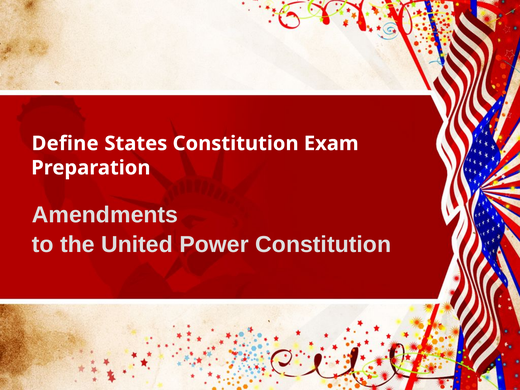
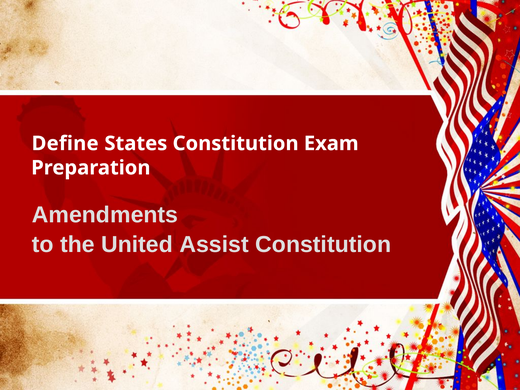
Power: Power -> Assist (214, 244)
